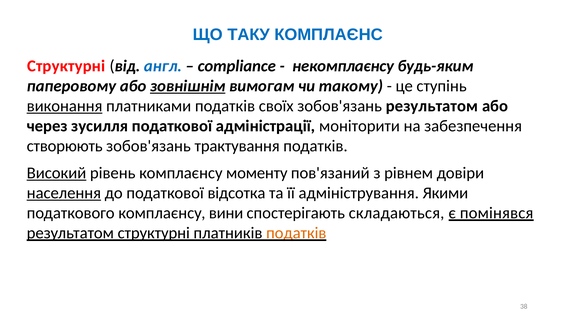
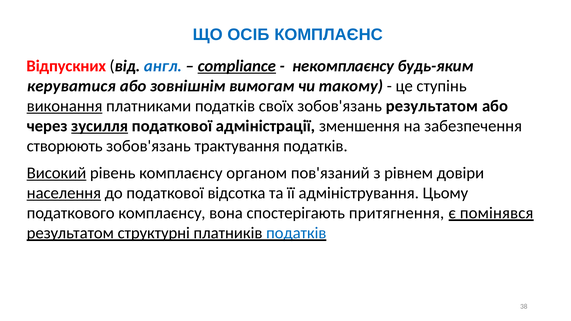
ТАКУ: ТАКУ -> ОСІБ (248, 35)
Структурні: Структурні -> Відпускних (66, 66)
compliance underline: none -> present (237, 66)
паперовому: паперовому -> керуватися (71, 86)
зовнішнім underline: present -> none (188, 86)
зусилля underline: none -> present (100, 126)
моніторити: моніторити -> зменшення (359, 126)
моменту: моменту -> органом (257, 173)
Якими: Якими -> Цьому (445, 193)
вини: вини -> вона (226, 213)
складаються: складаються -> притягнення (397, 213)
податків colour: orange -> blue (296, 233)
